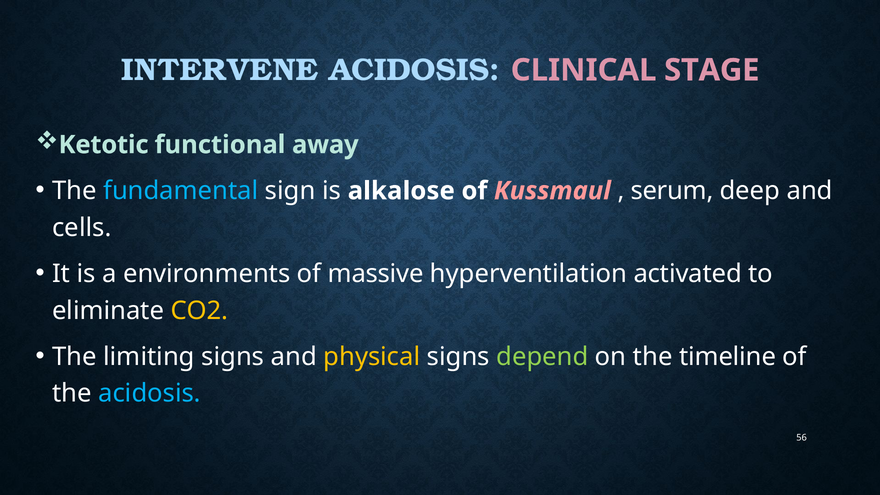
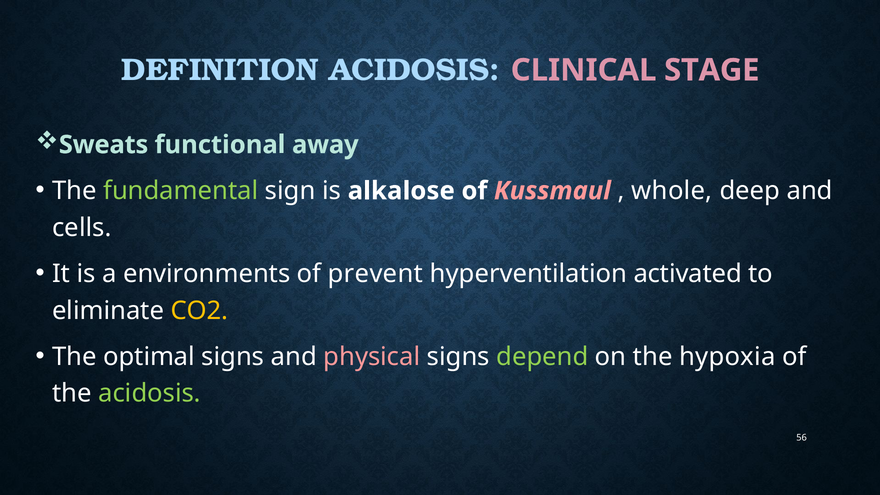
INTERVENE: INTERVENE -> DEFINITION (220, 70)
Ketotic: Ketotic -> Sweats (104, 145)
fundamental colour: light blue -> light green (181, 191)
serum: serum -> whole (672, 191)
massive: massive -> prevent (375, 274)
limiting: limiting -> optimal (149, 357)
physical colour: yellow -> pink (372, 357)
timeline: timeline -> hypoxia (727, 357)
acidosis colour: light blue -> light green (150, 394)
